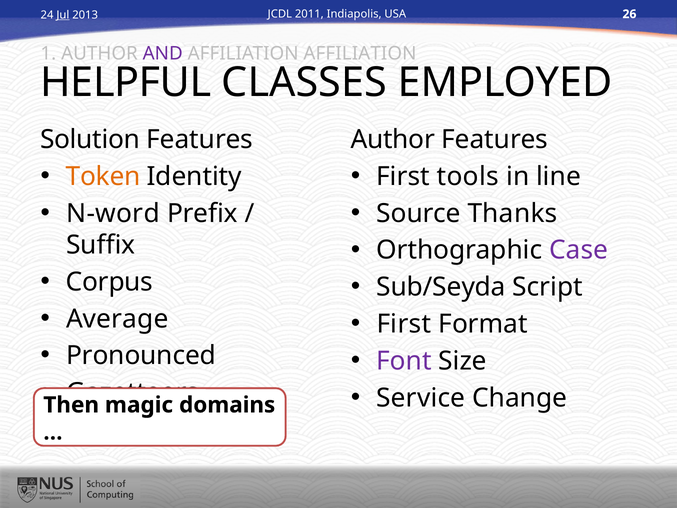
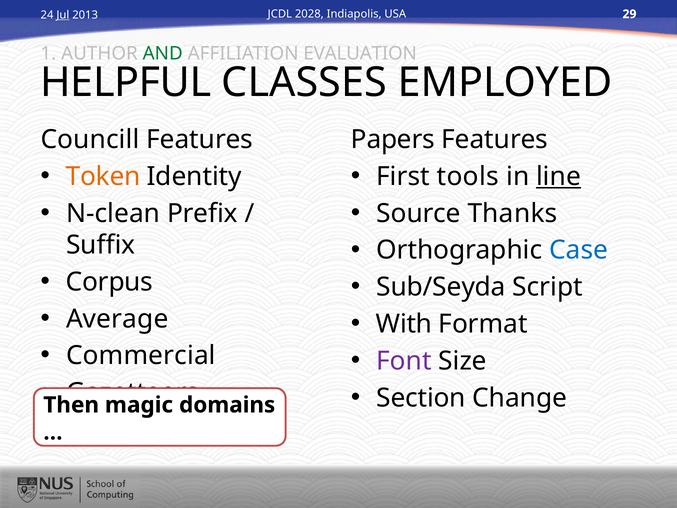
2011: 2011 -> 2028 (309, 14)
26: 26 -> 29 (629, 14)
AND colour: purple -> green (163, 53)
AFFILIATION AFFILIATION: AFFILIATION -> EVALUATION (360, 53)
Solution: Solution -> Councill (90, 140)
Author: Author -> Papers (393, 140)
line underline: none -> present (558, 176)
N-word: N-word -> N-clean (113, 213)
Case colour: purple -> blue (579, 250)
First: First -> With (404, 324)
Pronounced: Pronounced -> Commercial (141, 356)
Service: Service -> Section (421, 398)
